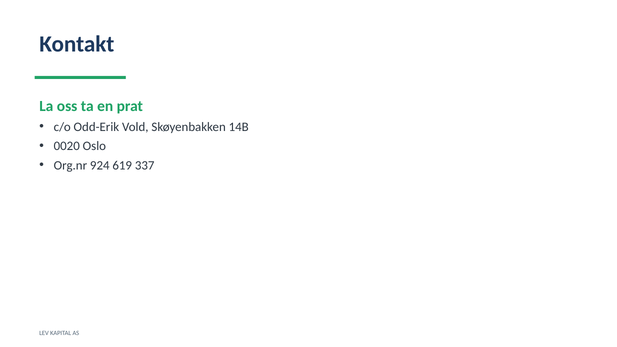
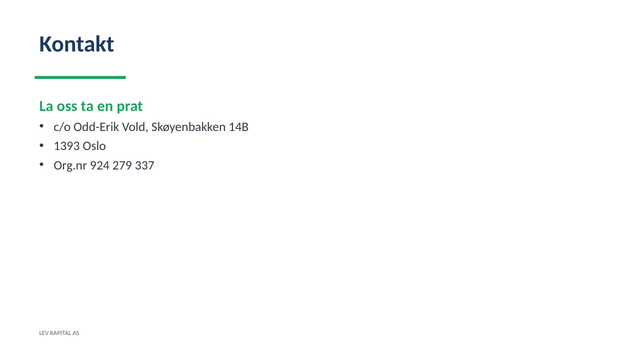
0020: 0020 -> 1393 (67, 146)
619: 619 -> 279 (122, 165)
